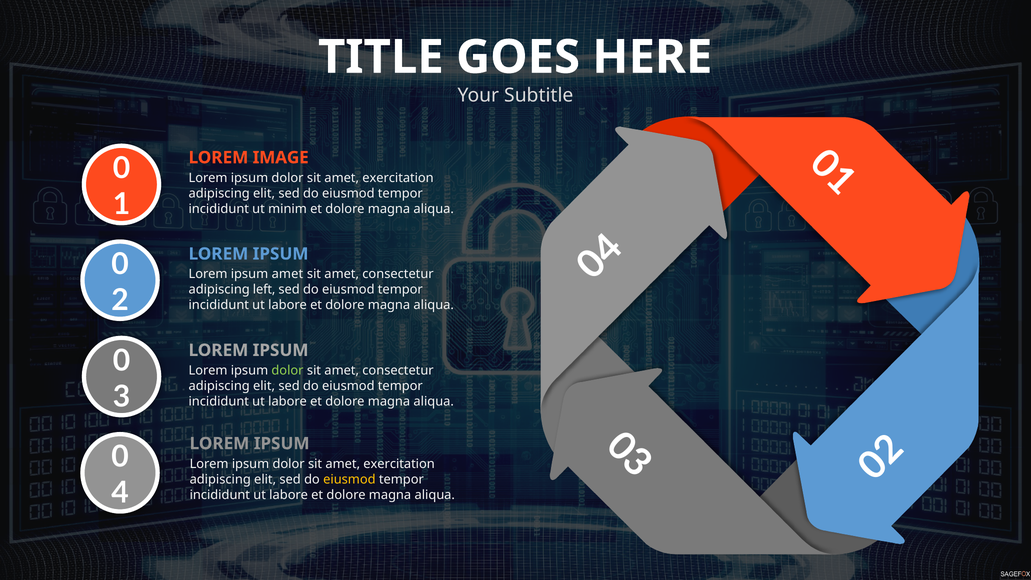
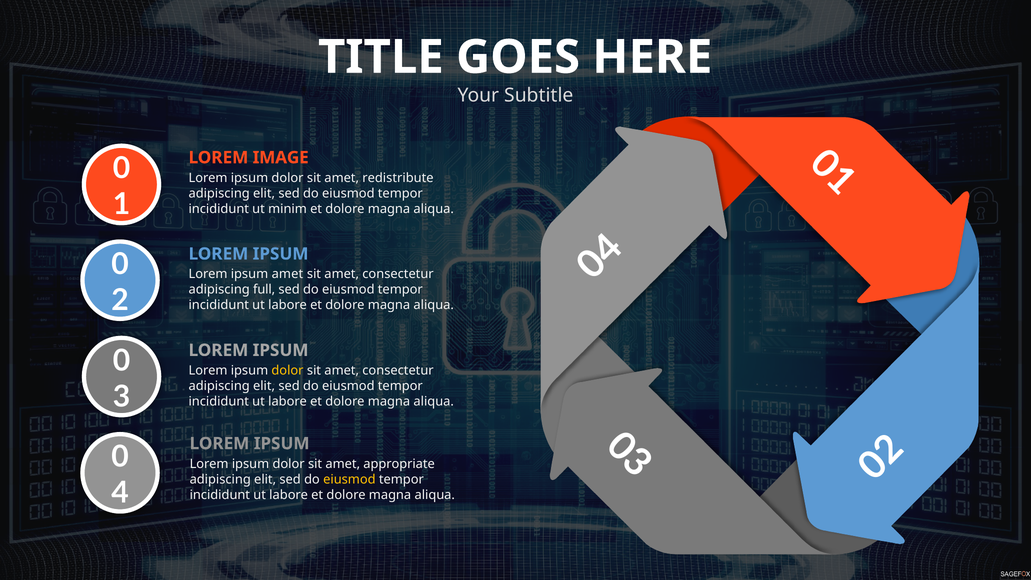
exercitation: exercitation -> redistribute (398, 178)
left: left -> full (264, 290)
dolor colour: light green -> yellow (287, 371)
exercitation: exercitation -> appropriate (399, 464)
